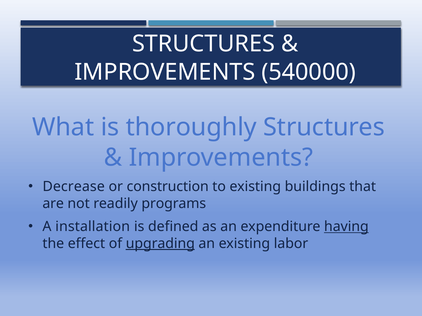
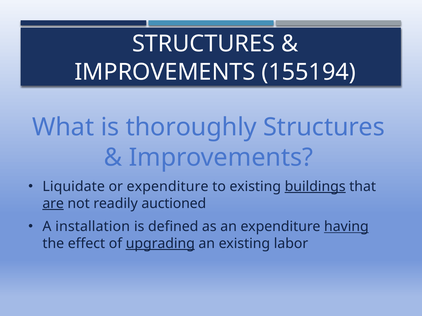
540000: 540000 -> 155194 (309, 72)
Decrease: Decrease -> Liquidate (74, 187)
or construction: construction -> expenditure (168, 187)
buildings underline: none -> present (315, 187)
are underline: none -> present (53, 204)
programs: programs -> auctioned (174, 204)
